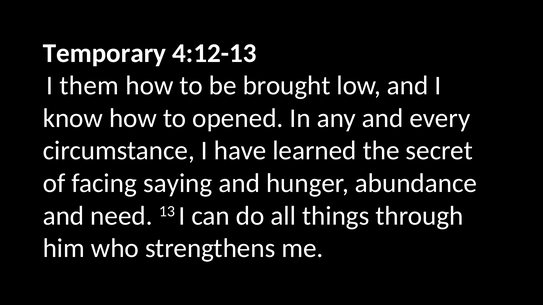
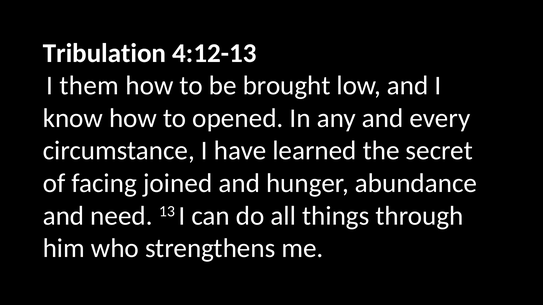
Temporary: Temporary -> Tribulation (104, 53)
saying: saying -> joined (178, 183)
